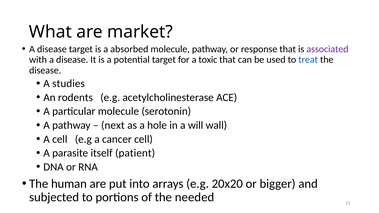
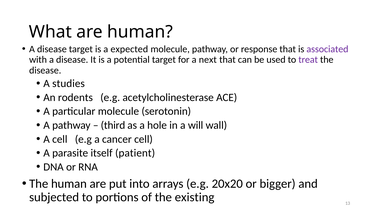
are market: market -> human (140, 32)
absorbed: absorbed -> expected (129, 49)
toxic: toxic -> next (208, 60)
treat colour: blue -> purple (308, 60)
next: next -> third (113, 125)
needed: needed -> existing (195, 197)
